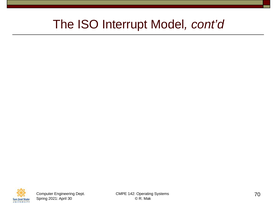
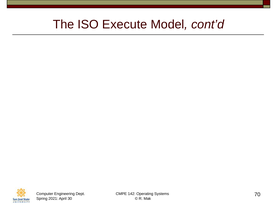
Interrupt: Interrupt -> Execute (125, 24)
